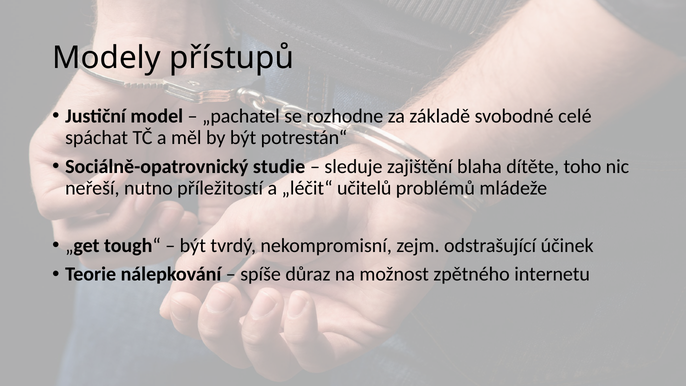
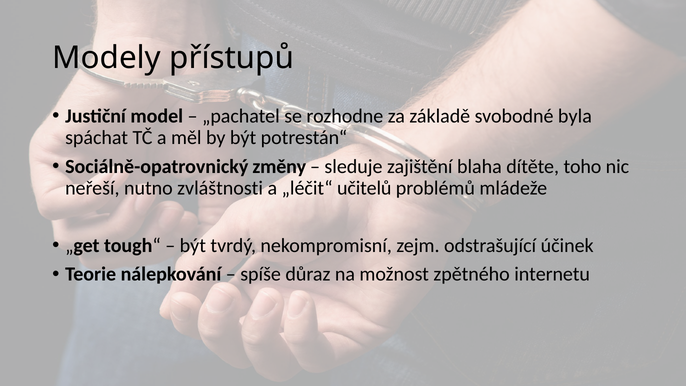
celé: celé -> byla (575, 116)
studie: studie -> změny (279, 166)
příležitostí: příležitostí -> zvláštnosti (220, 188)
